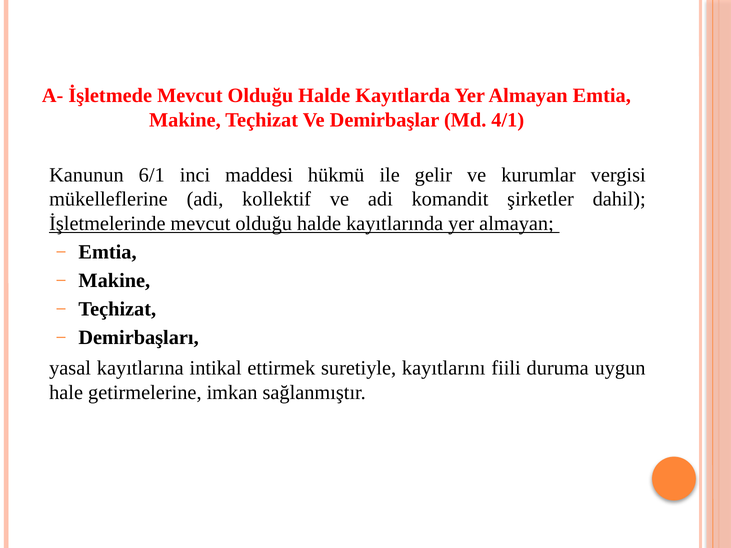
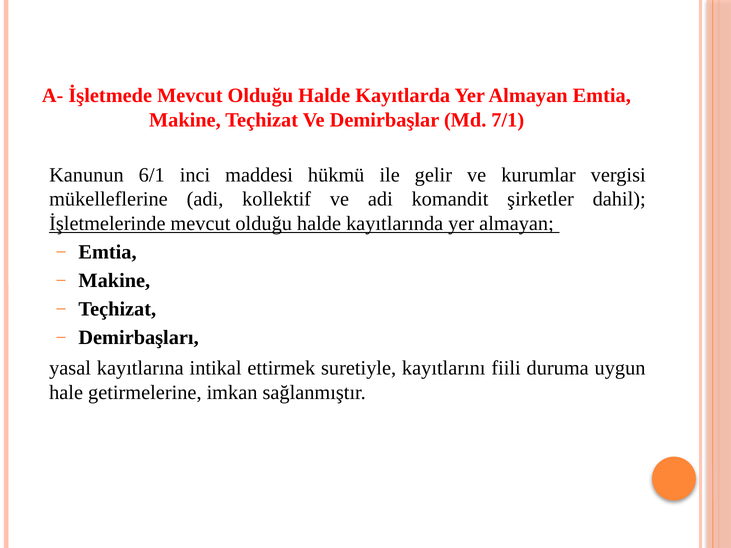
4/1: 4/1 -> 7/1 (508, 120)
